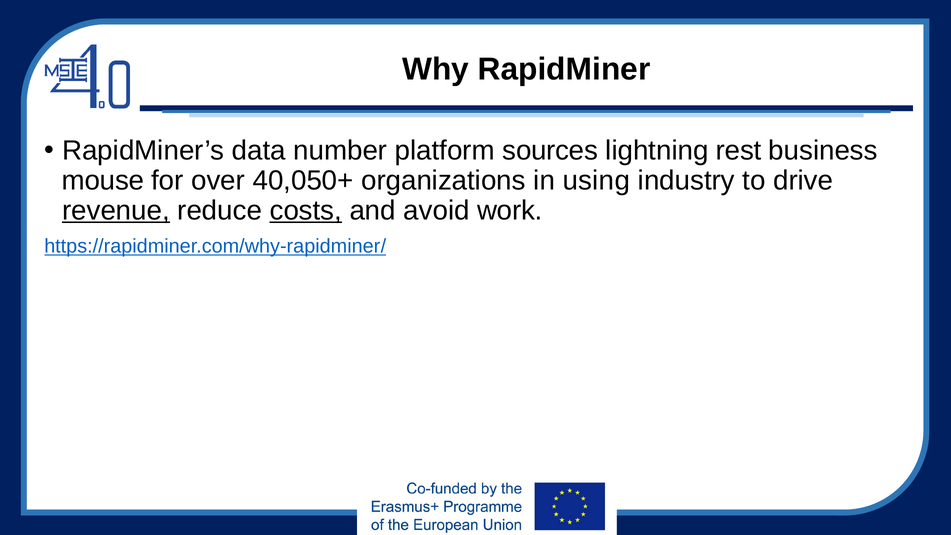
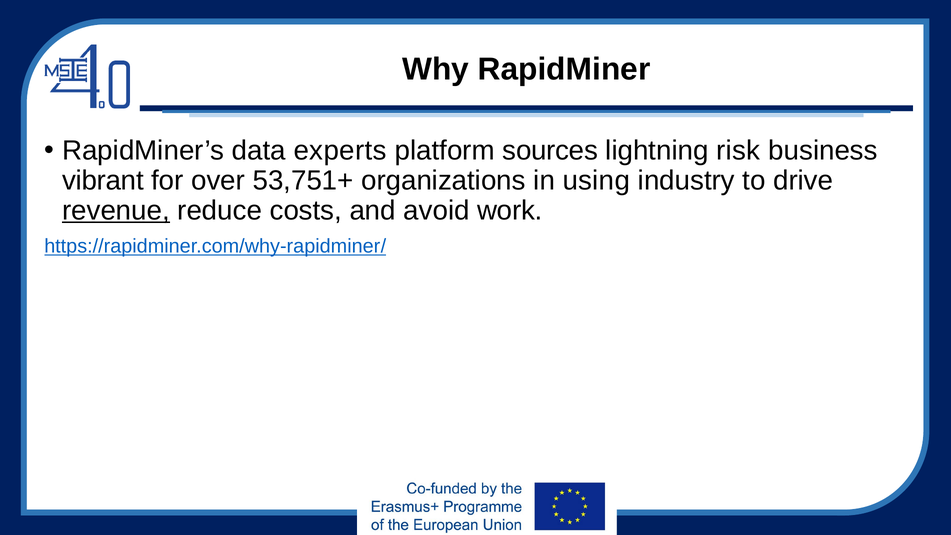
number: number -> experts (340, 151)
rest: rest -> risk (738, 151)
mouse: mouse -> vibrant (103, 180)
40,050+: 40,050+ -> 53,751+ (303, 180)
costs underline: present -> none (306, 210)
